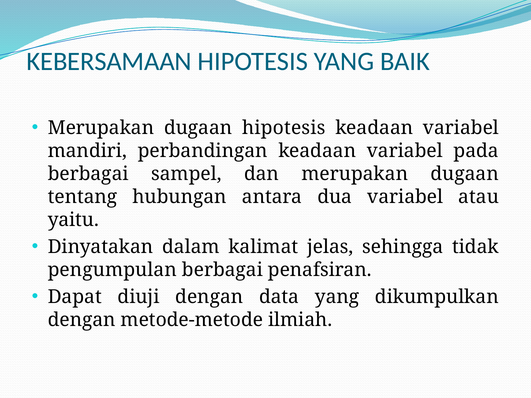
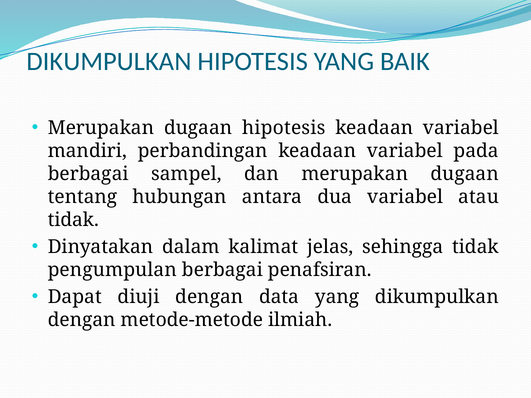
KEBERSAMAAN: KEBERSAMAAN -> DIKUMPULKAN (109, 61)
yaitu: yaitu -> tidak (73, 220)
